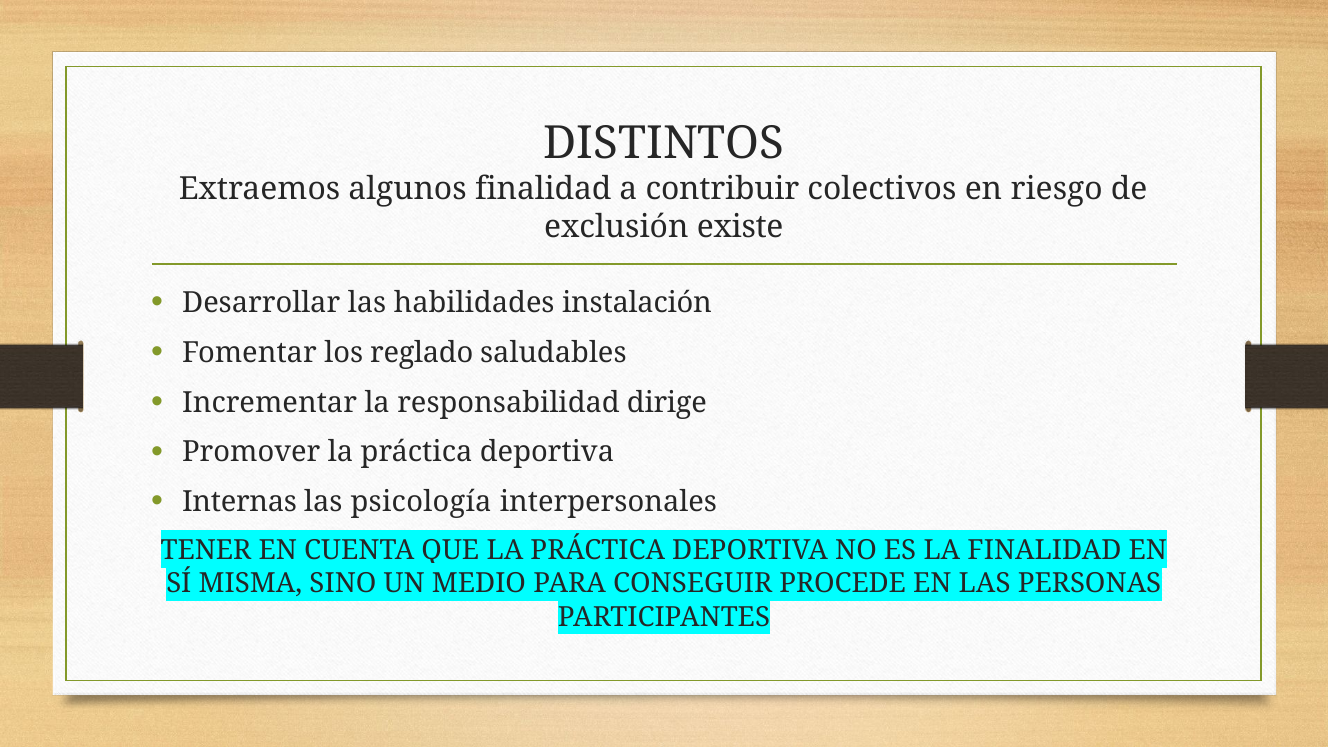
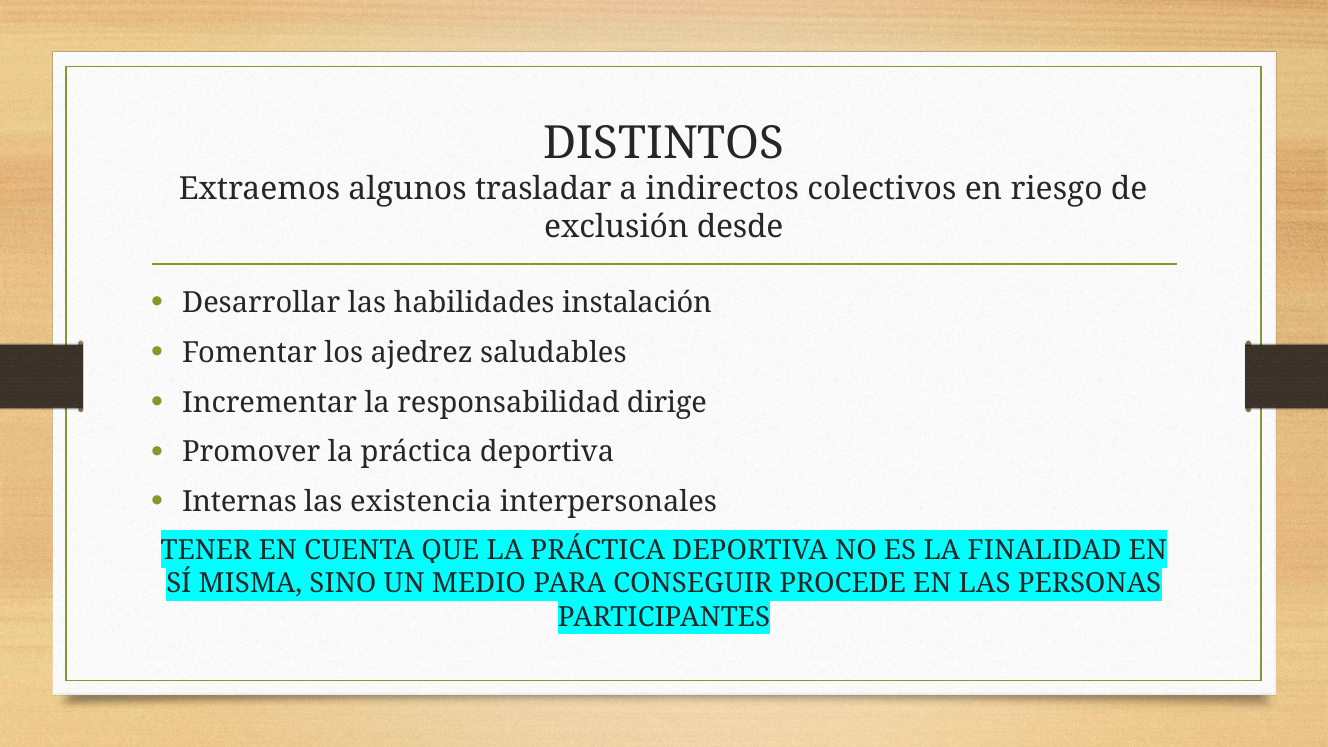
algunos finalidad: finalidad -> trasladar (543, 189)
contribuir: contribuir -> indirectos (722, 189)
existe: existe -> desde (740, 227)
reglado: reglado -> ajedrez (422, 353)
psicología: psicología -> existencia (421, 502)
